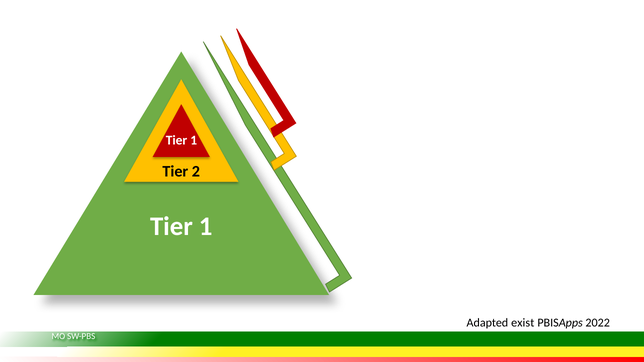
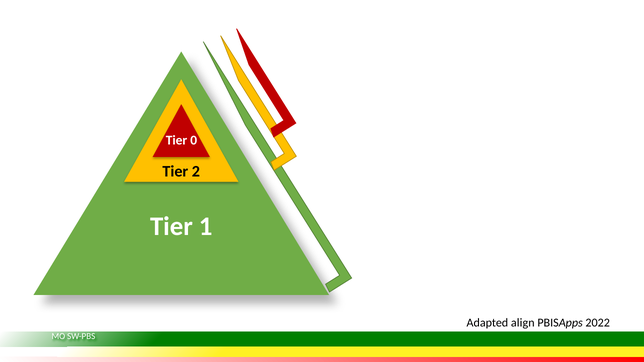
1: 1 -> 0 (194, 140)
exist: exist -> align (523, 323)
